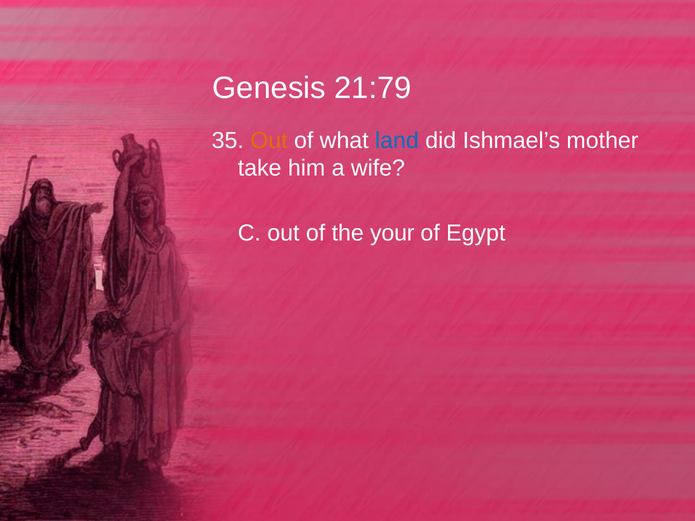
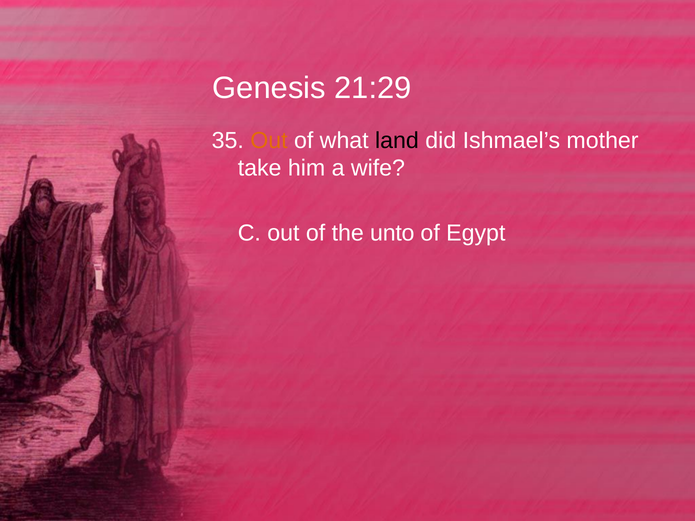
21:79: 21:79 -> 21:29 (373, 88)
land colour: blue -> black (397, 141)
your: your -> unto (392, 233)
